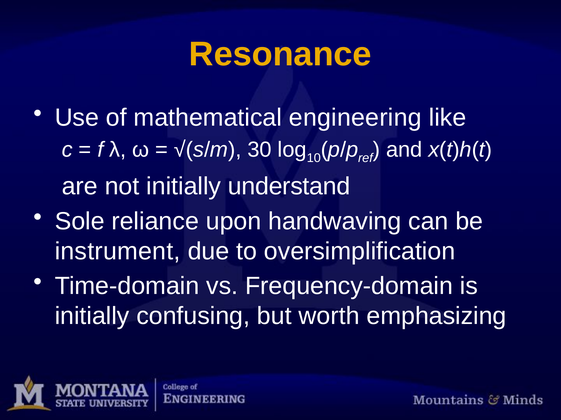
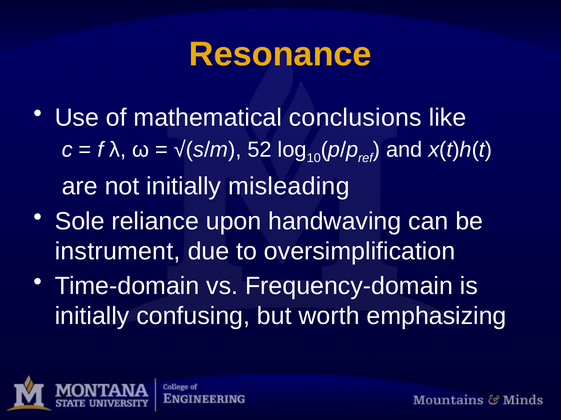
engineering: engineering -> conclusions (355, 118)
30: 30 -> 52 (260, 150)
understand: understand -> misleading (289, 187)
